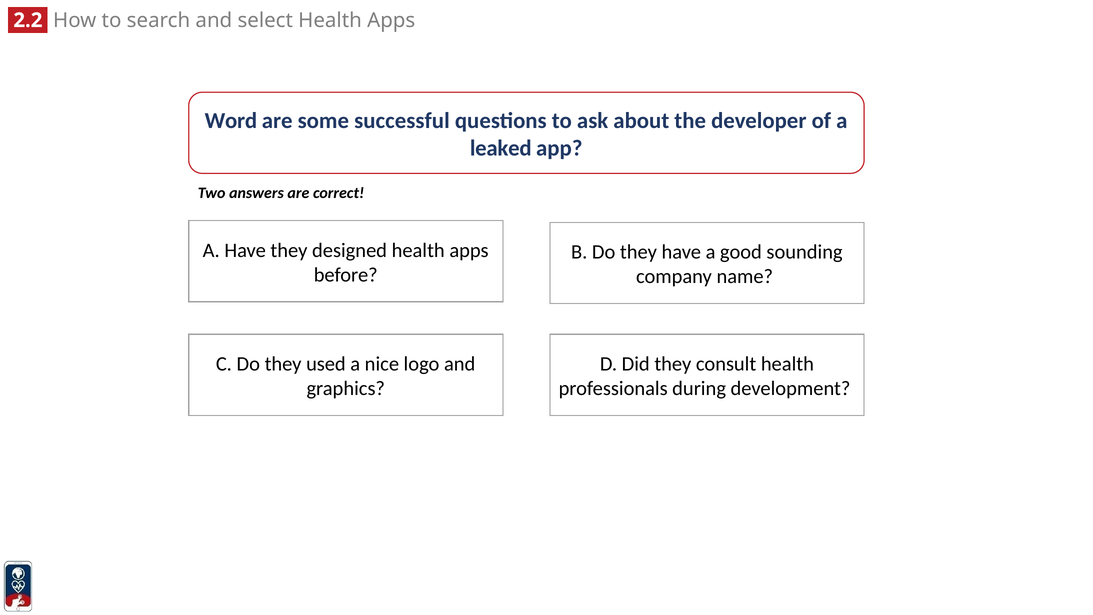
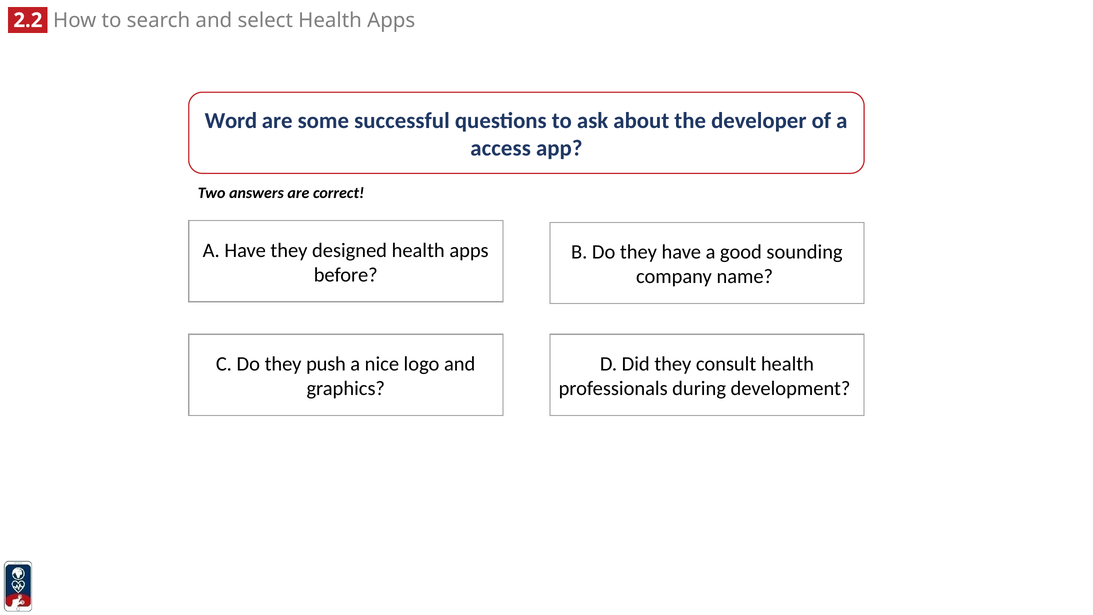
leaked: leaked -> access (501, 148)
used: used -> push (326, 364)
